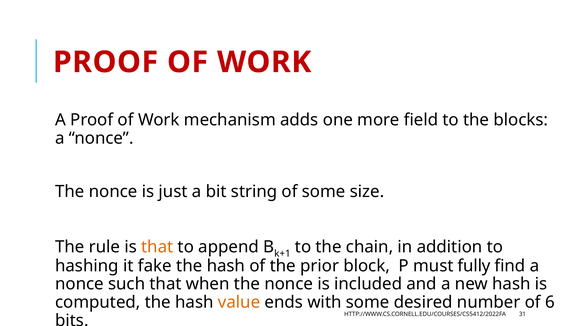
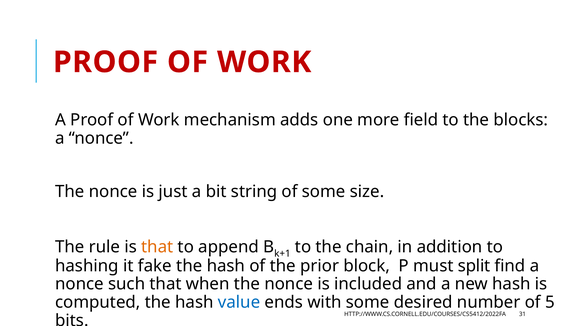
fully: fully -> split (474, 266)
value colour: orange -> blue (239, 302)
6: 6 -> 5 (550, 302)
